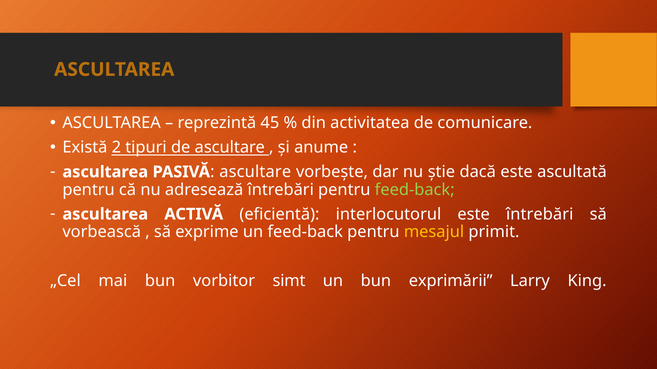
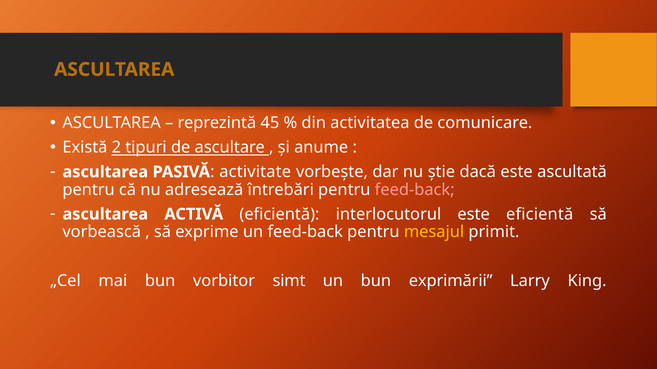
ascultare: ascultare -> activitate (255, 172)
feed-back colour: light green -> pink (415, 190)
este întrebări: întrebări -> eficientă (540, 214)
